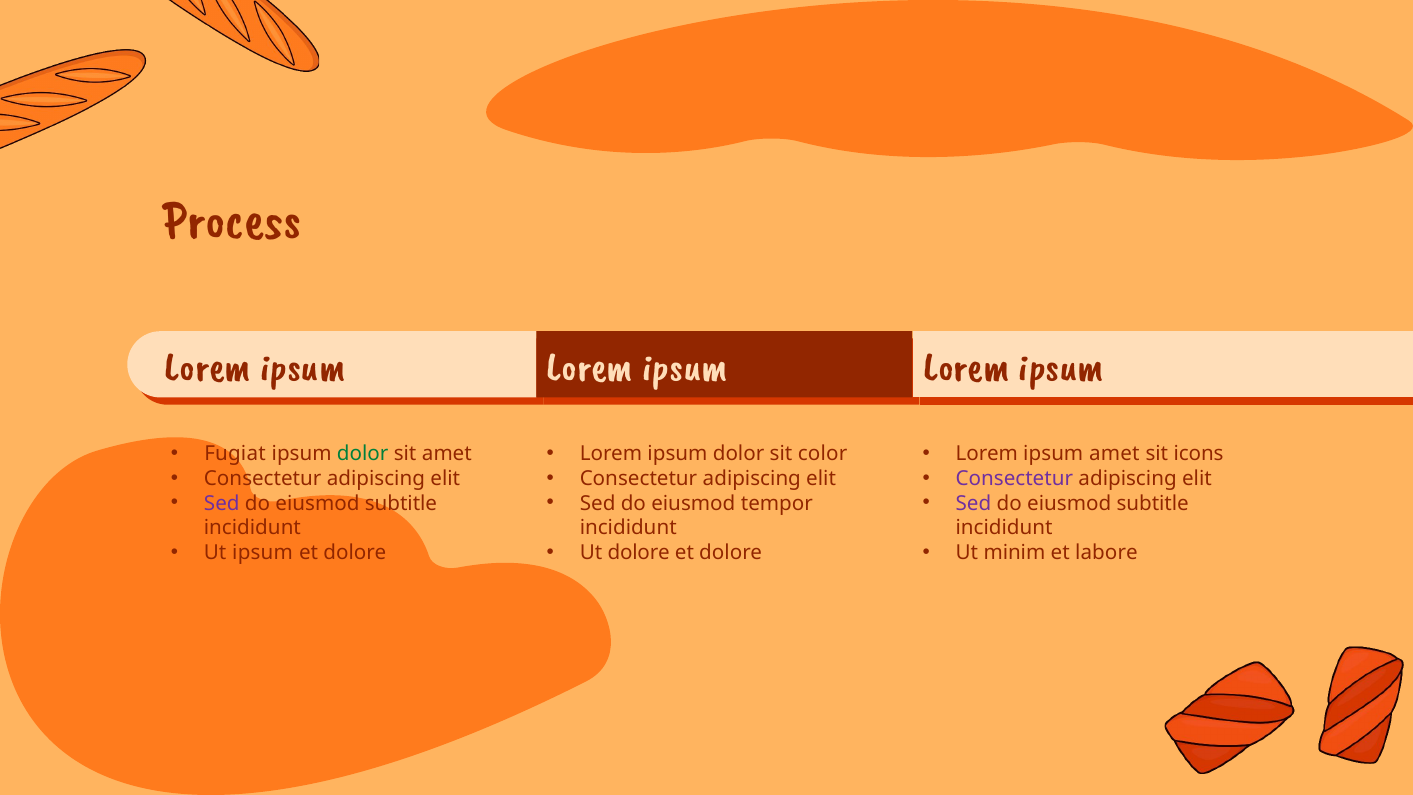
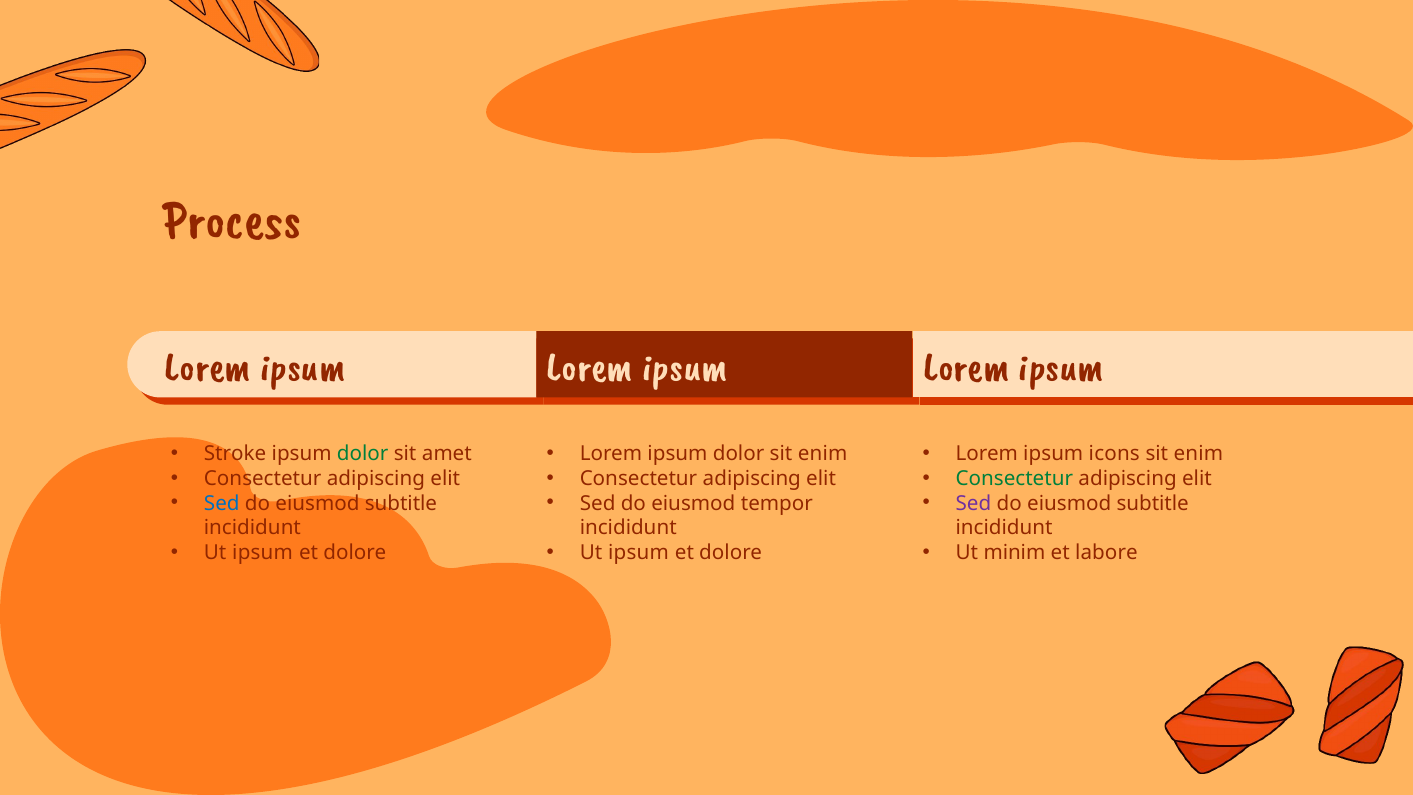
Fugiat: Fugiat -> Stroke (235, 454)
dolor sit color: color -> enim (823, 454)
ipsum amet: amet -> icons (1114, 454)
icons: icons -> enim (1198, 454)
Consectetur colour: purple -> green (1014, 478)
Sed colour: purple -> blue (222, 503)
dolore: dolore -> ipsum (638, 553)
